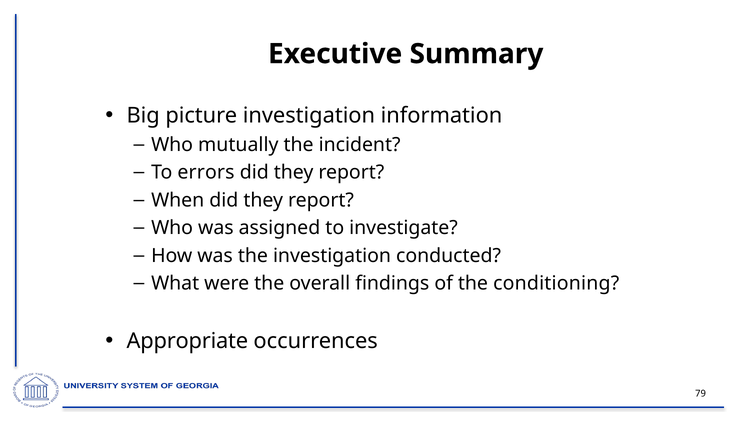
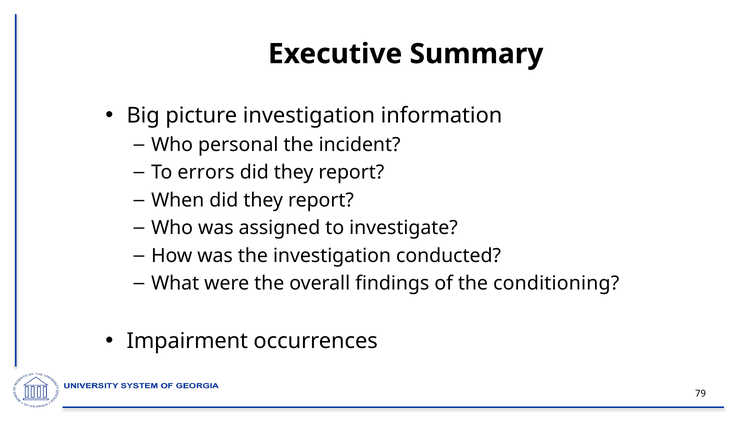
mutually: mutually -> personal (238, 145)
Appropriate: Appropriate -> Impairment (187, 341)
